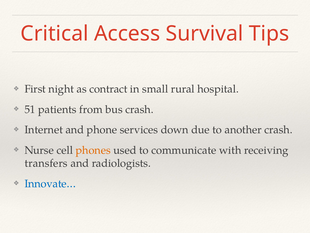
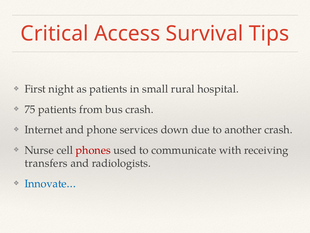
as contract: contract -> patients (108, 89)
51: 51 -> 75 (30, 109)
phones colour: orange -> red (93, 150)
